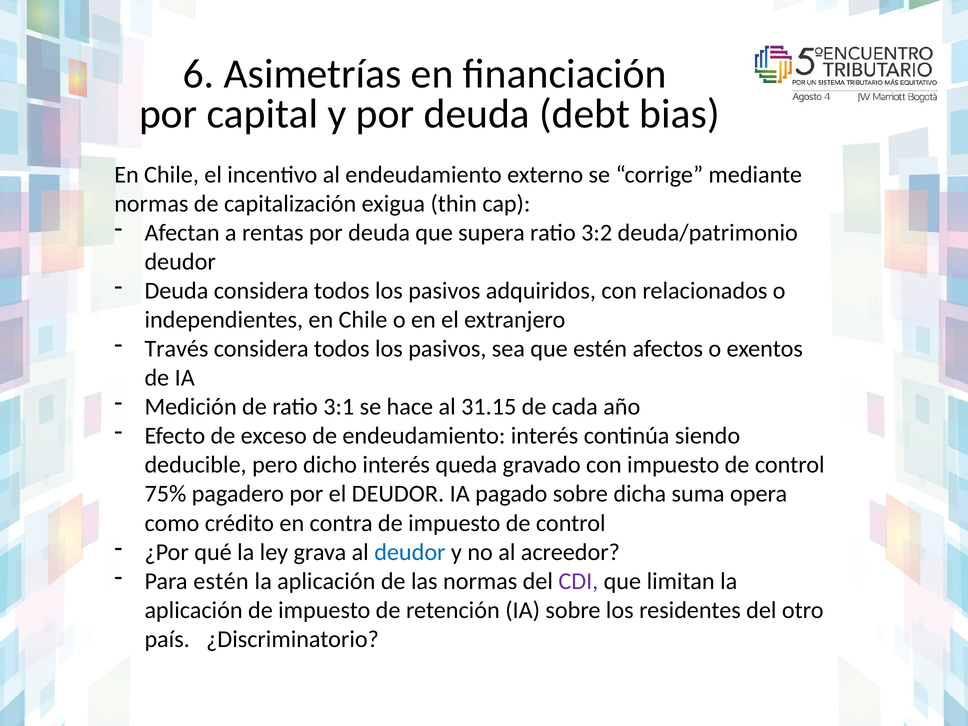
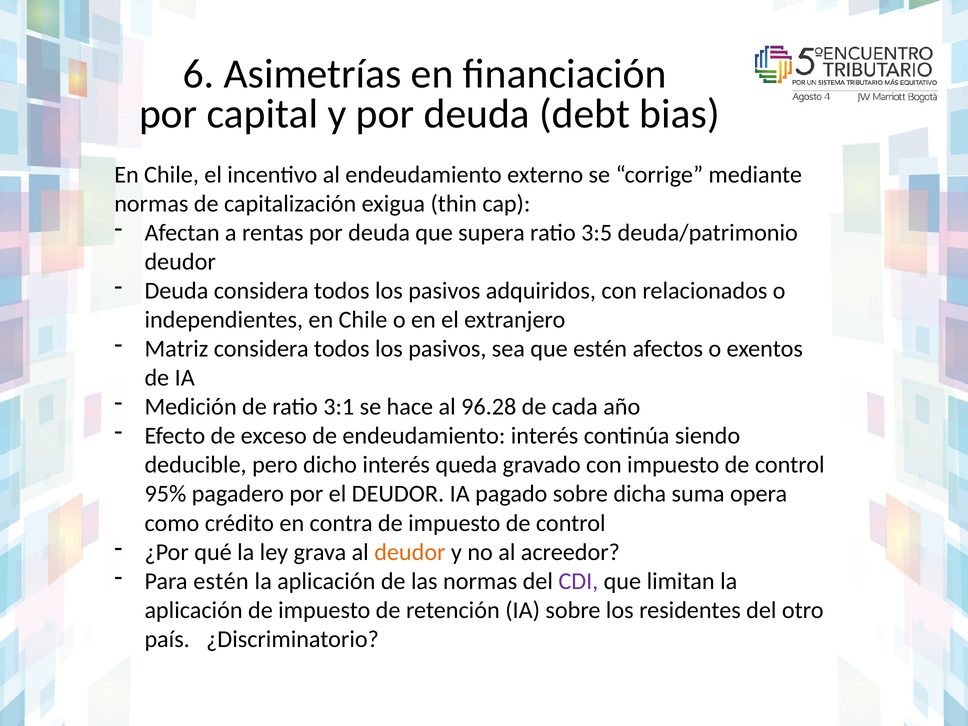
3:2: 3:2 -> 3:5 (597, 233)
Través: Través -> Matriz (176, 349)
31.15: 31.15 -> 96.28 (489, 407)
75%: 75% -> 95% (165, 494)
deudor colour: blue -> orange (410, 552)
